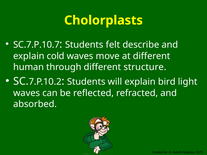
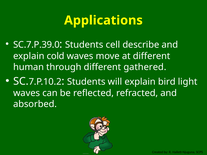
Cholorplasts: Cholorplasts -> Applications (103, 20)
SC.7.P.10.7: SC.7.P.10.7 -> SC.7.P.39.0 (36, 45)
felt: felt -> cell (113, 45)
structure: structure -> gathered (145, 67)
